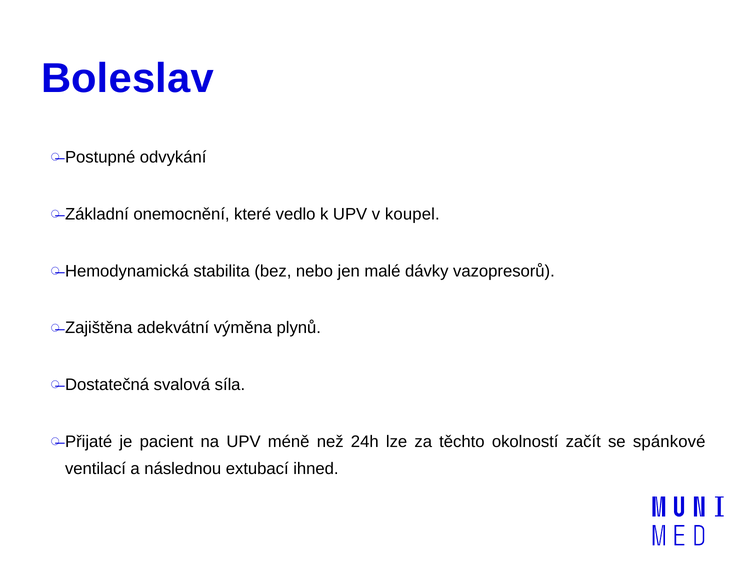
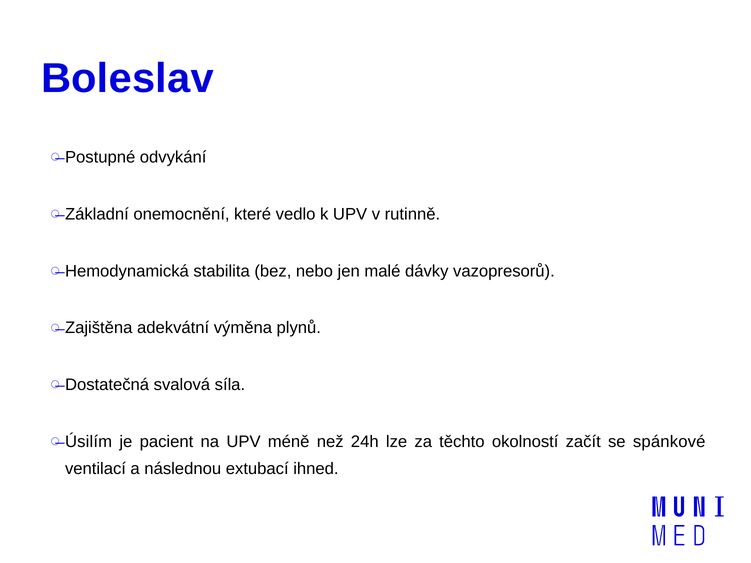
koupel: koupel -> rutinně (412, 214)
Přijaté: Přijaté -> Úsilím (89, 442)
